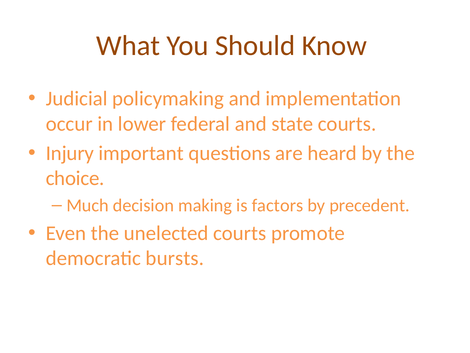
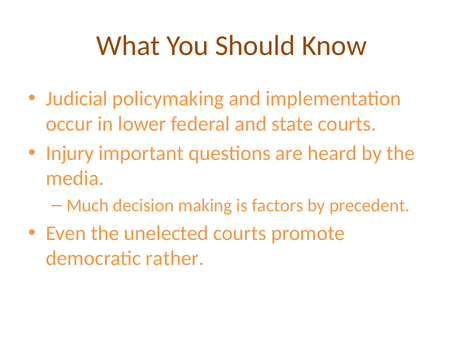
choice: choice -> media (75, 178)
bursts: bursts -> rather (175, 258)
